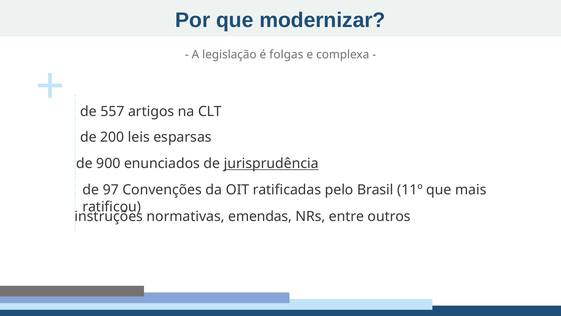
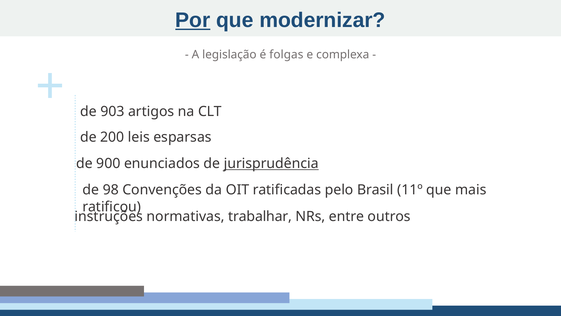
Por underline: none -> present (193, 20)
557: 557 -> 903 (112, 111)
97: 97 -> 98 (111, 190)
emendas: emendas -> trabalhar (260, 216)
